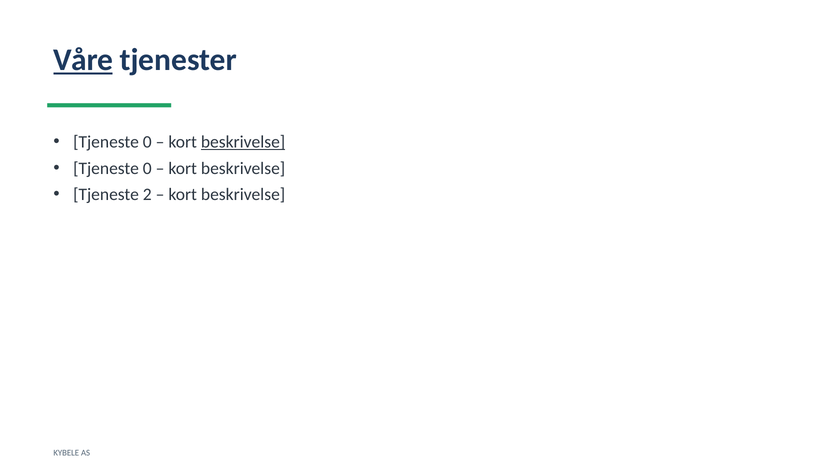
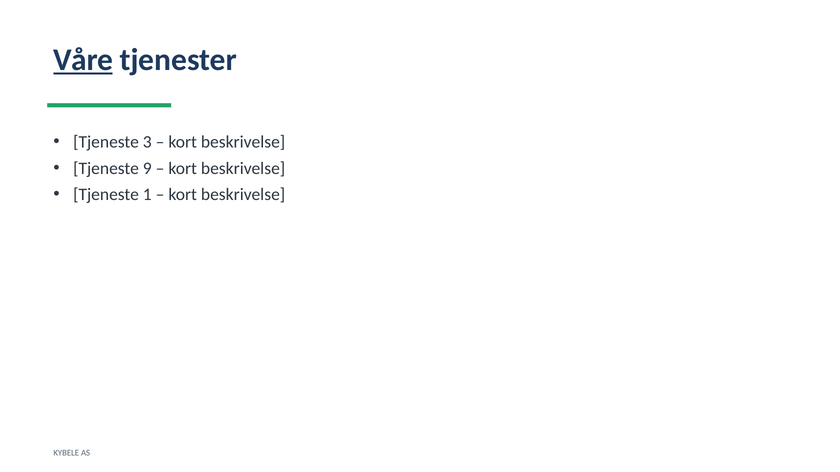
0: 0 -> 3 (147, 142)
beskrivelse underline: present -> none (243, 142)
0: 0 -> 9 (147, 169)
2: 2 -> 1 (147, 195)
